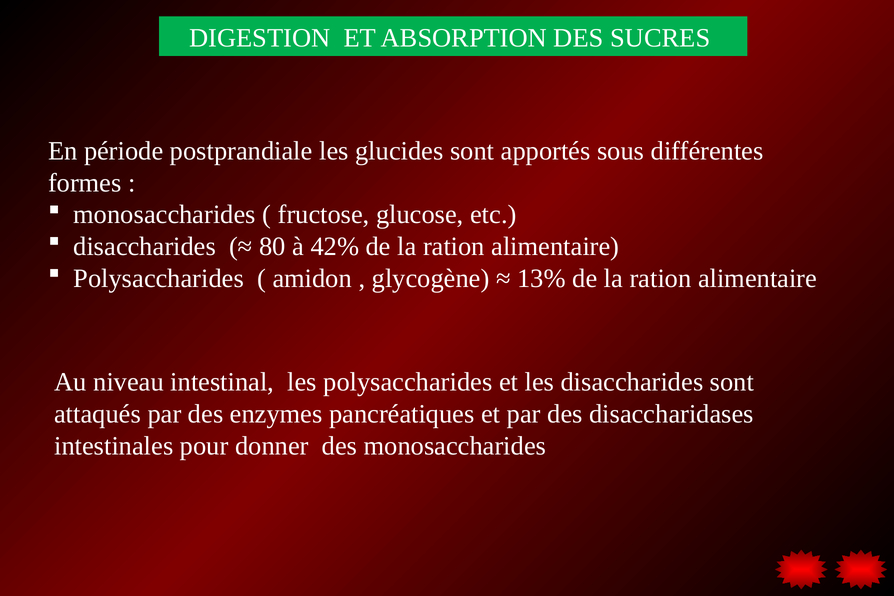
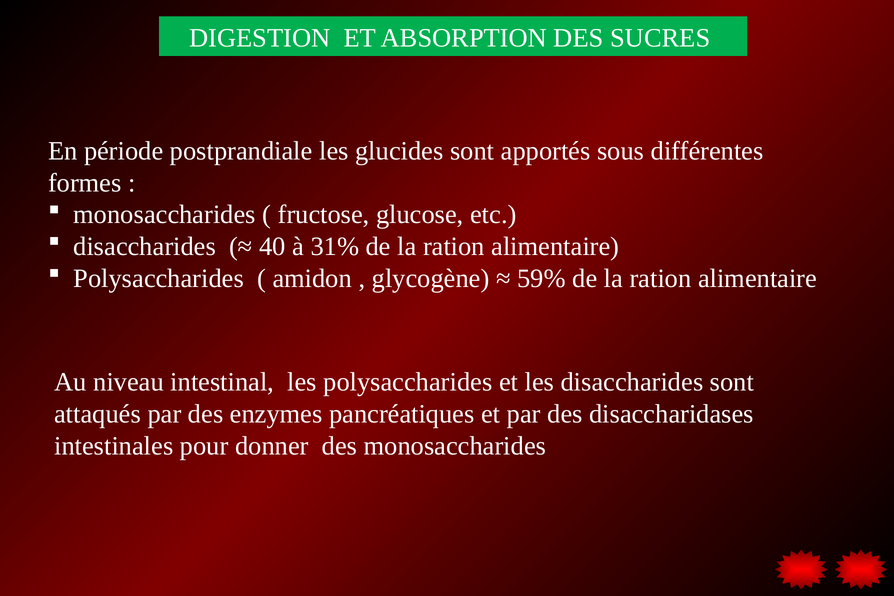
80: 80 -> 40 (272, 246)
42%: 42% -> 31% (335, 246)
13%: 13% -> 59% (542, 278)
